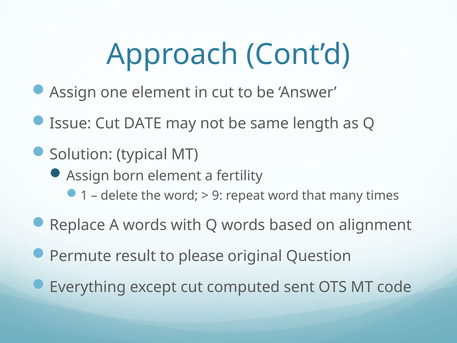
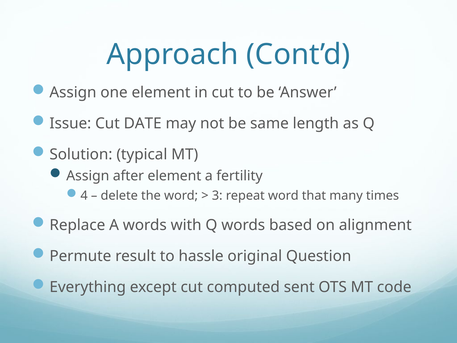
born: born -> after (128, 176)
1: 1 -> 4 (84, 195)
9: 9 -> 3 (217, 195)
please: please -> hassle (201, 256)
